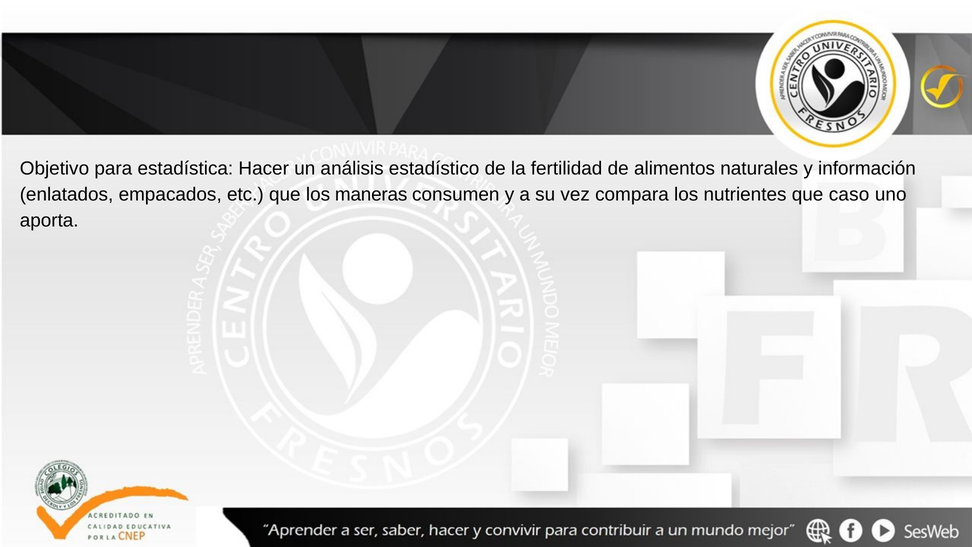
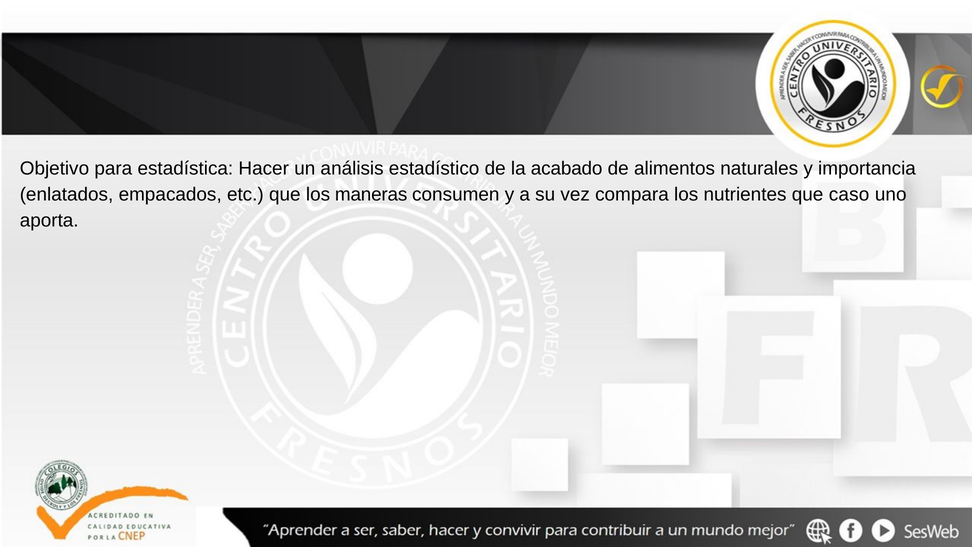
fertilidad: fertilidad -> acabado (567, 168)
información: información -> importancia (867, 168)
